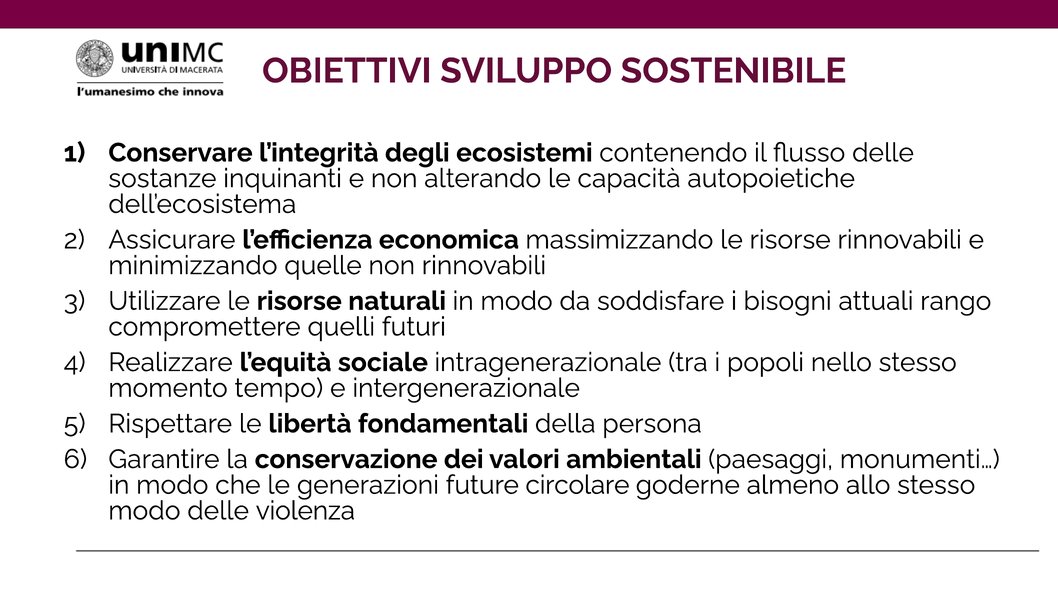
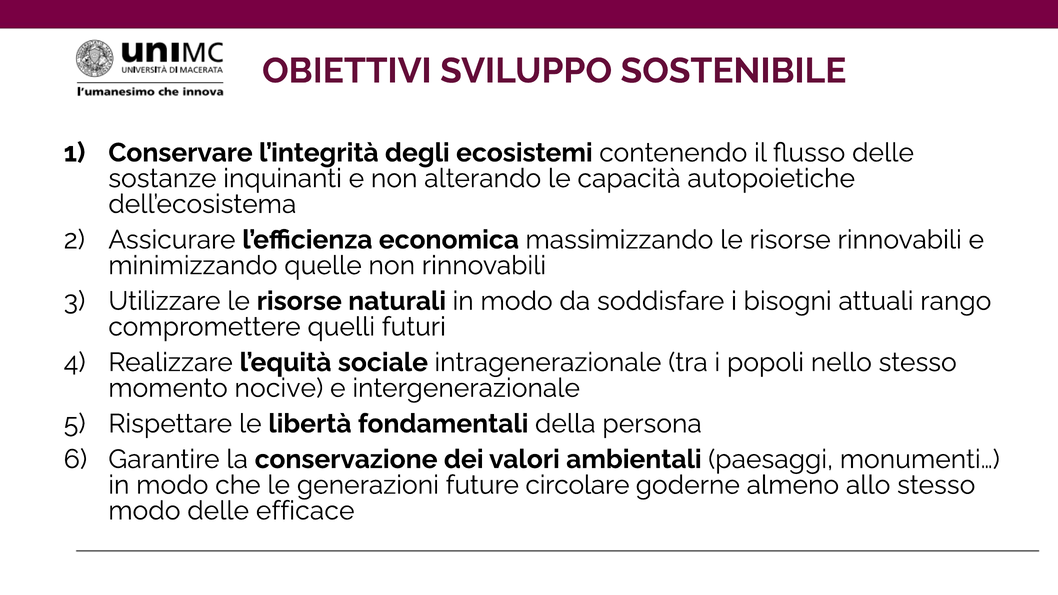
tempo: tempo -> nocive (279, 388)
violenza: violenza -> efficace (305, 511)
